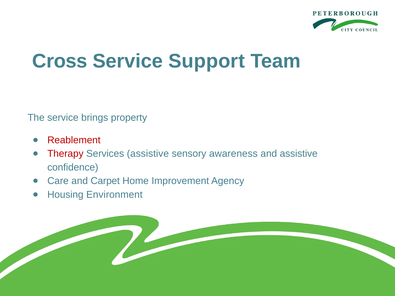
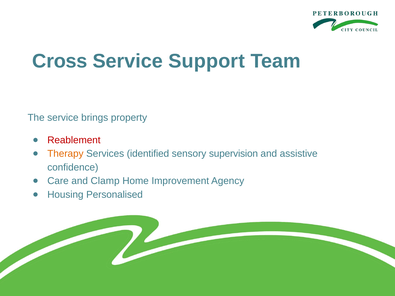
Therapy colour: red -> orange (65, 154)
Services assistive: assistive -> identified (148, 154)
awareness: awareness -> supervision (233, 154)
Carpet: Carpet -> Clamp (105, 181)
Environment: Environment -> Personalised (115, 195)
